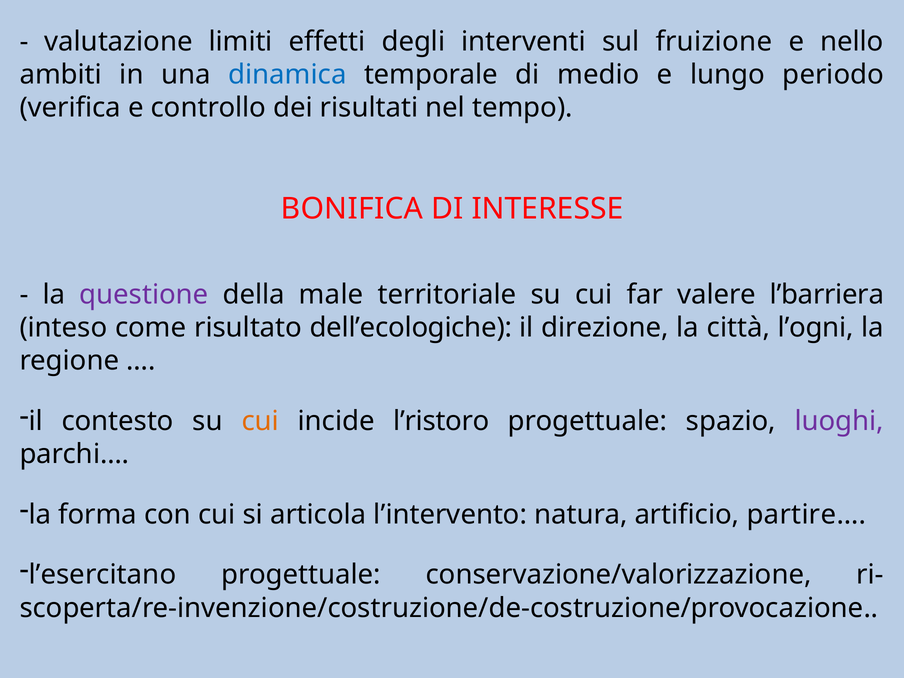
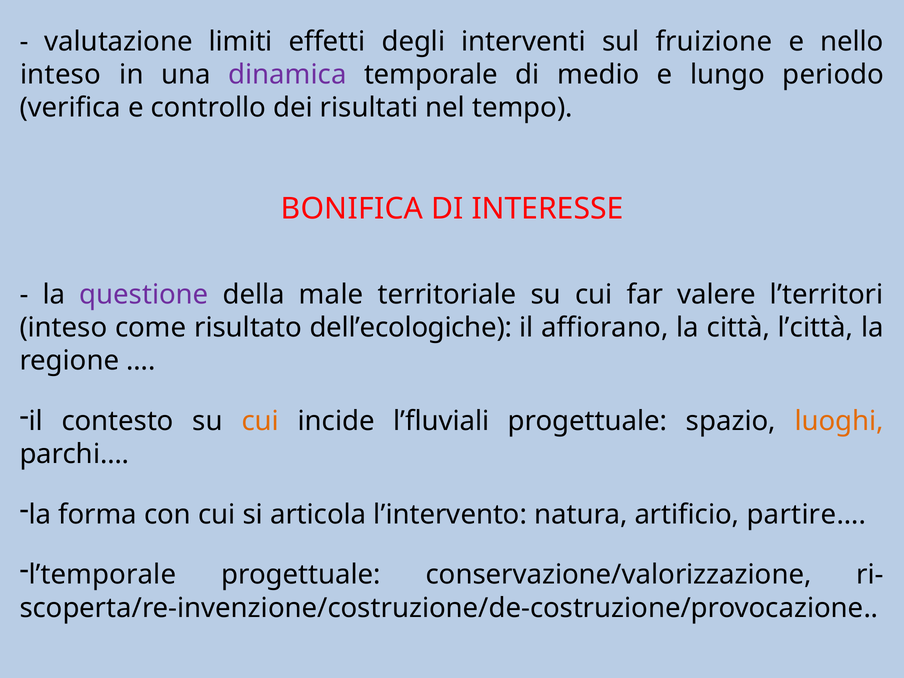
ambiti: ambiti -> inteso (61, 75)
dinamica colour: blue -> purple (287, 75)
l’barriera: l’barriera -> l’territori (827, 295)
direzione: direzione -> affiorano (605, 328)
l’ogni: l’ogni -> l’città (815, 328)
l’ristoro: l’ristoro -> l’fluviali (441, 421)
luoghi colour: purple -> orange (839, 421)
l’esercitano: l’esercitano -> l’temporale (102, 575)
